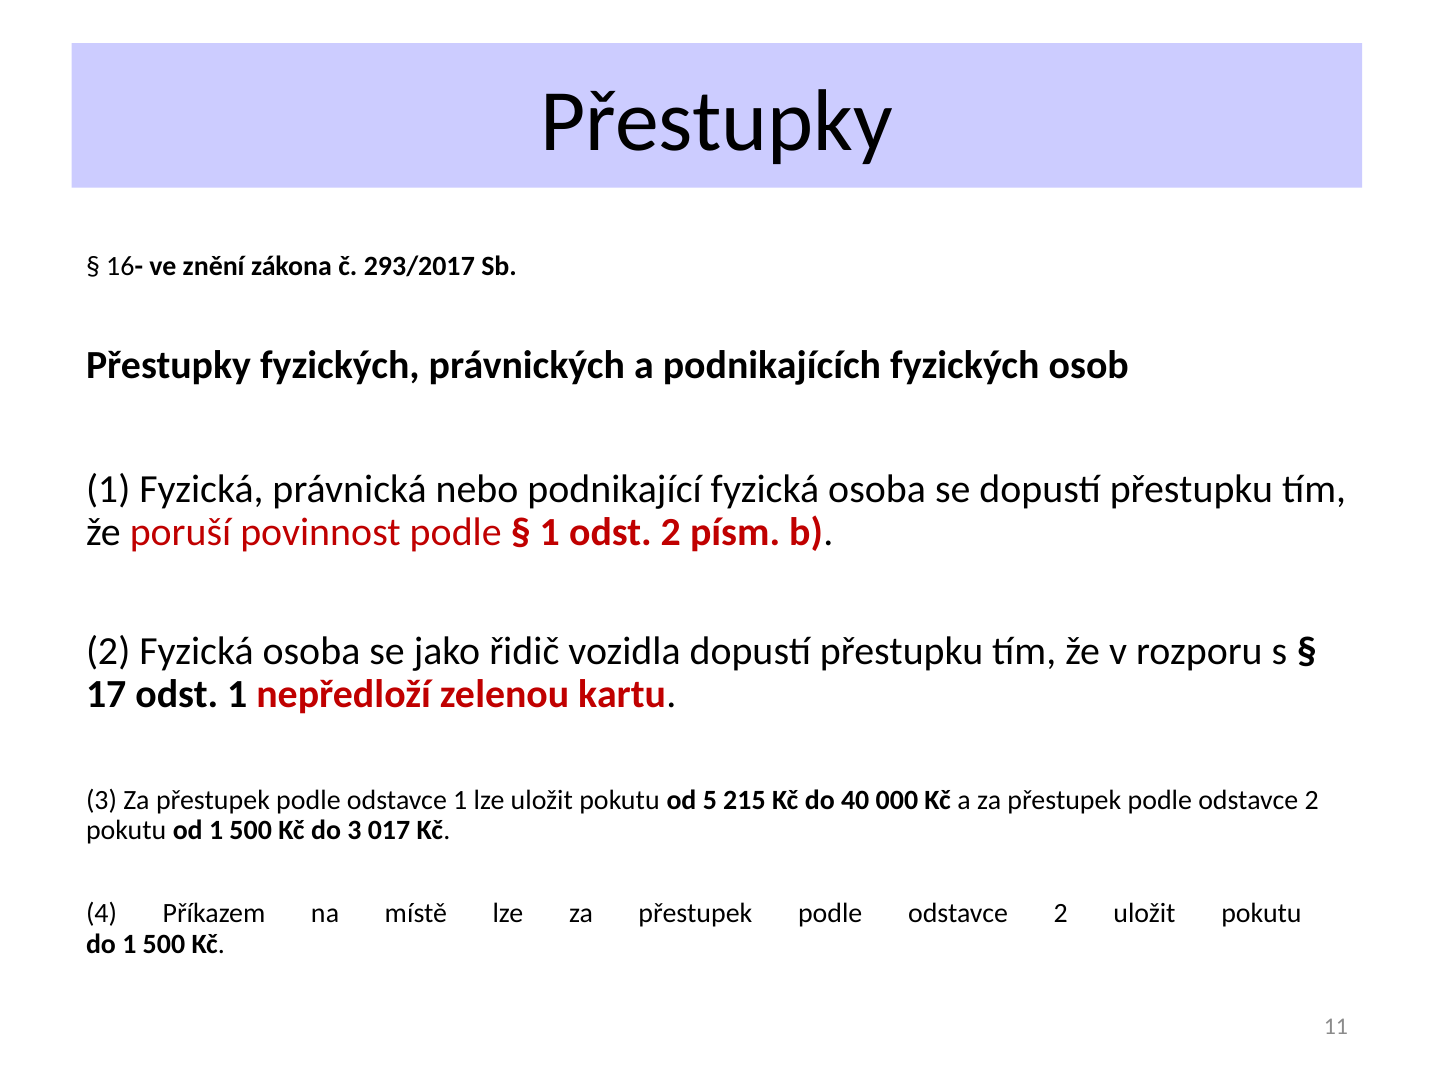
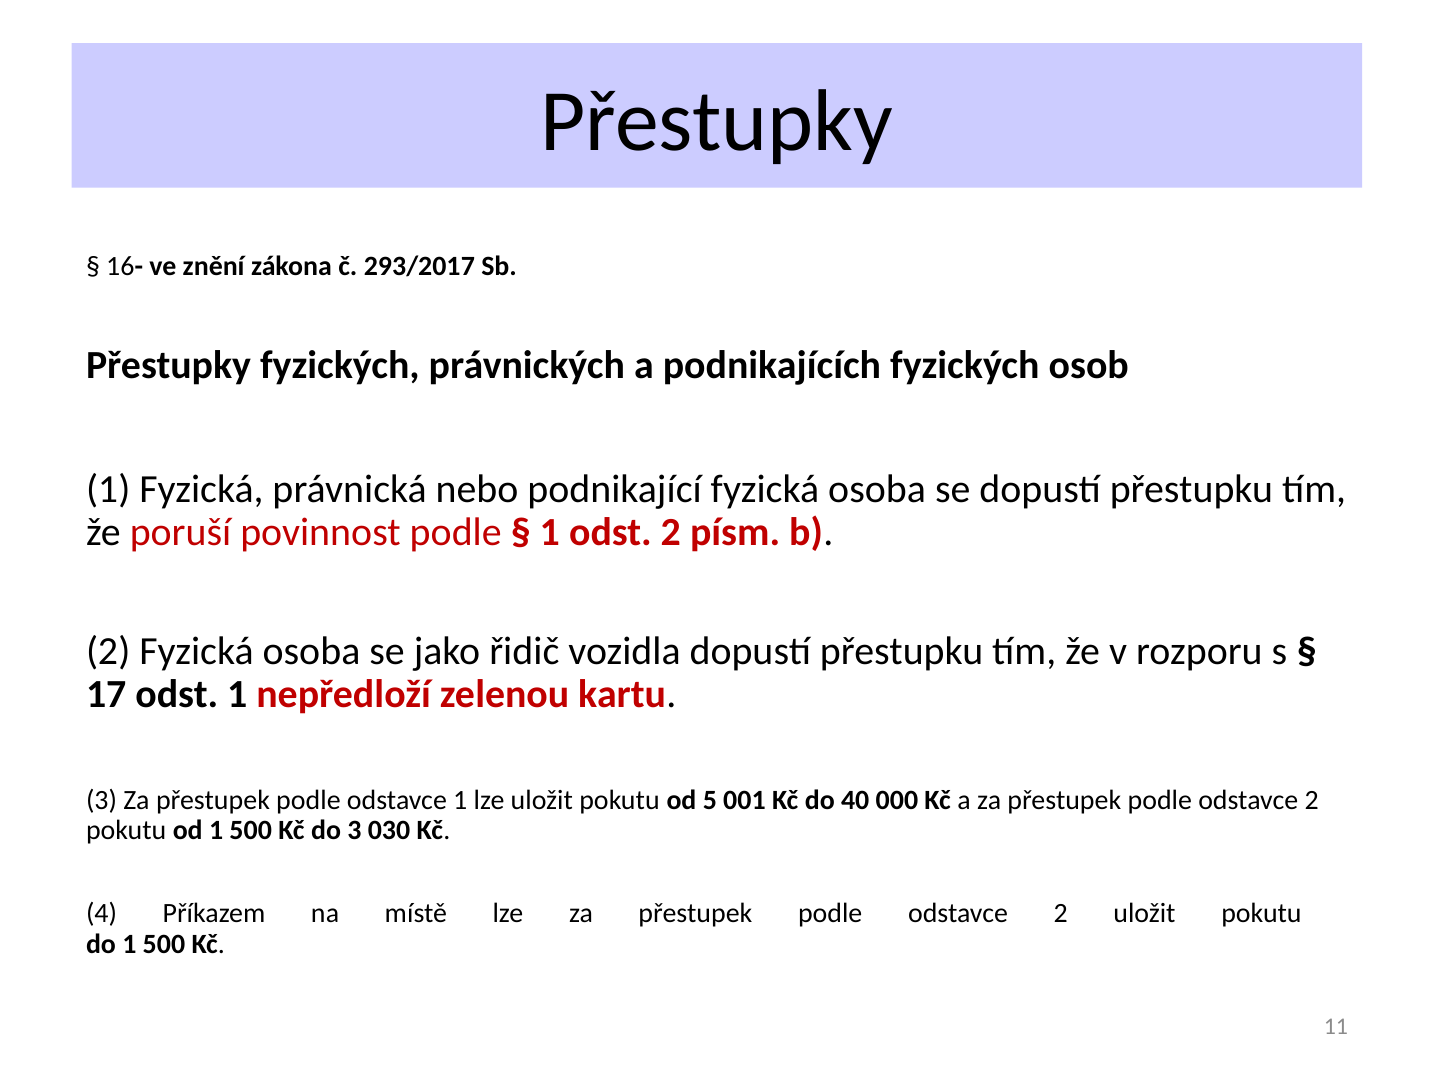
215: 215 -> 001 (744, 801)
017: 017 -> 030 (389, 831)
